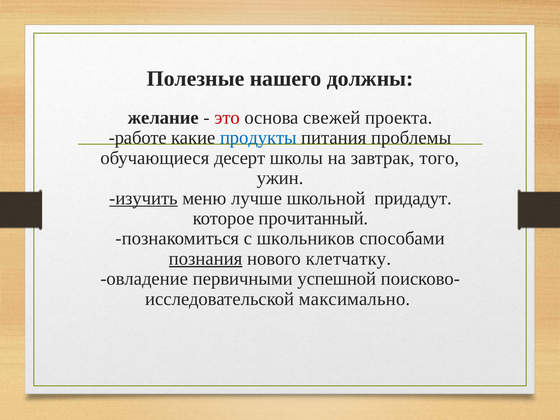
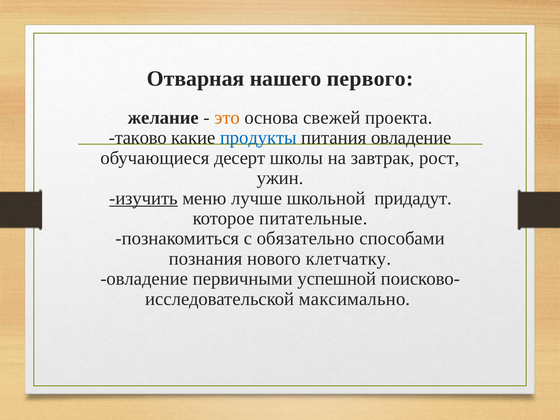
Полезные: Полезные -> Отварная (196, 79)
должны: должны -> первого (370, 79)
это colour: red -> orange (227, 118)
работе: работе -> таково (138, 138)
питания проблемы: проблемы -> овладение (411, 138)
того: того -> рост (439, 158)
прочитанный: прочитанный -> питательные (313, 218)
школьников: школьников -> обязательно (306, 238)
познания underline: present -> none (206, 259)
